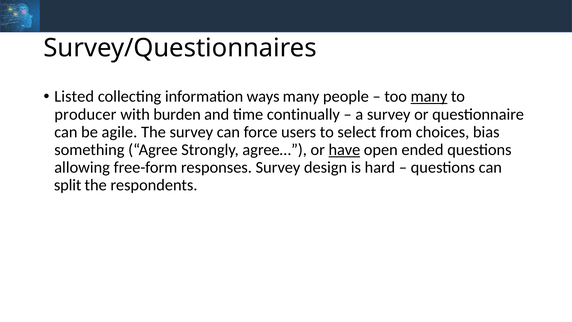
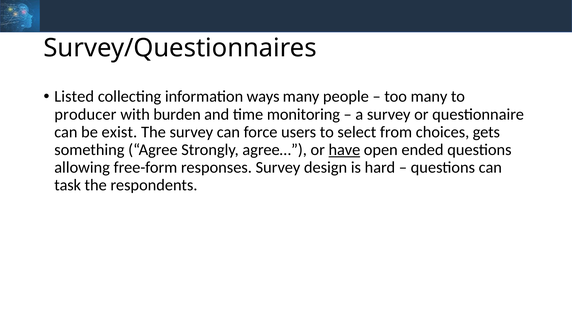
many underline: present -> none (429, 97)
continually: continually -> monitoring (303, 114)
agile: agile -> exist (119, 132)
bias: bias -> gets (486, 132)
split: split -> task (68, 185)
